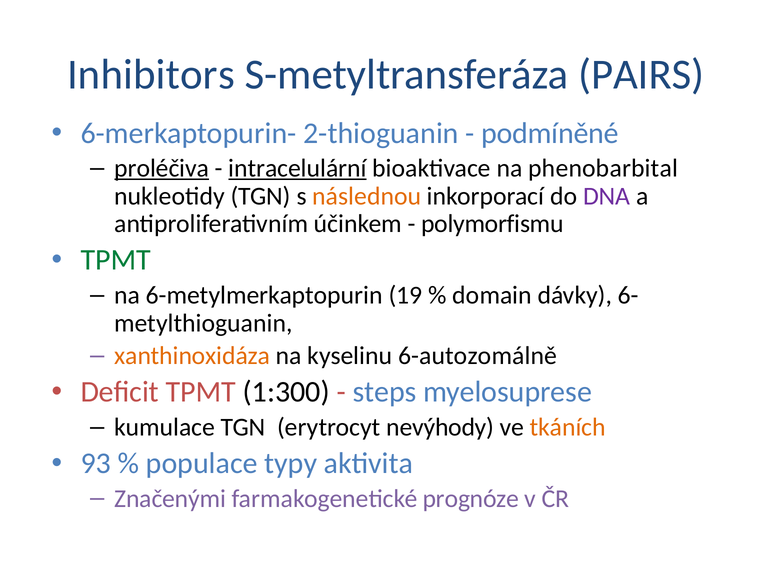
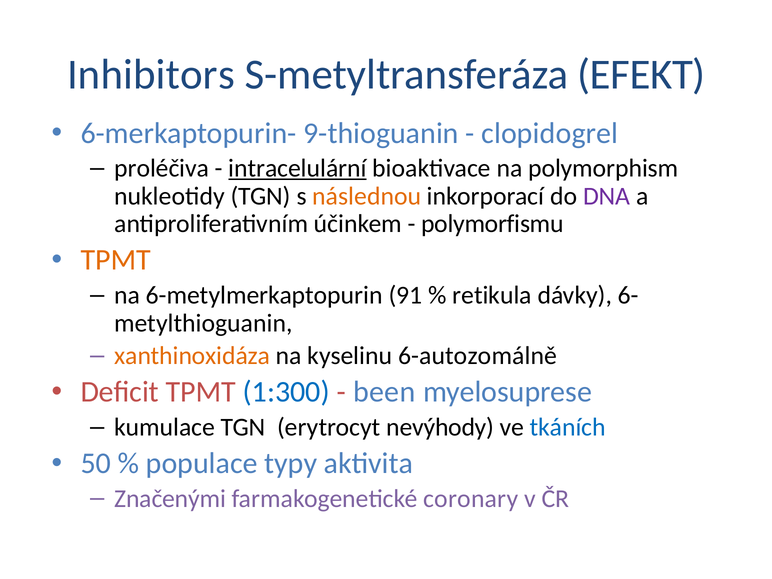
PAIRS: PAIRS -> EFEKT (641, 74)
2-thioguanin: 2-thioguanin -> 9-thioguanin (381, 133)
podmíněné: podmíněné -> clopidogrel (550, 133)
proléčiva underline: present -> none (162, 168)
phenobarbital: phenobarbital -> polymorphism (603, 168)
TPMT colour: green -> orange (116, 260)
19: 19 -> 91 (406, 295)
domain: domain -> retikula (492, 295)
1:300 colour: black -> blue (286, 392)
steps: steps -> been (384, 392)
tkáních colour: orange -> blue (568, 427)
93: 93 -> 50 (96, 463)
prognóze: prognóze -> coronary (471, 499)
